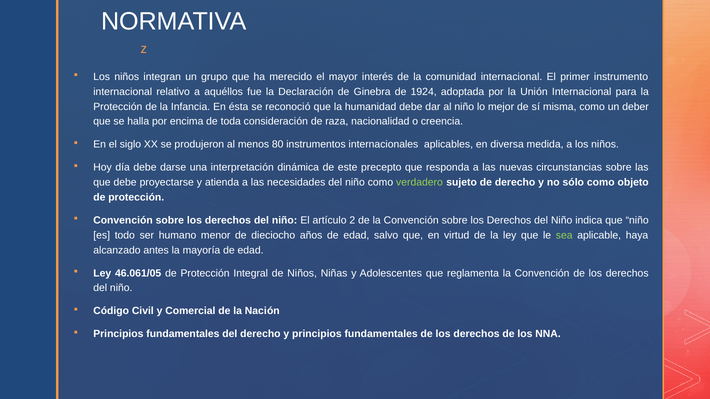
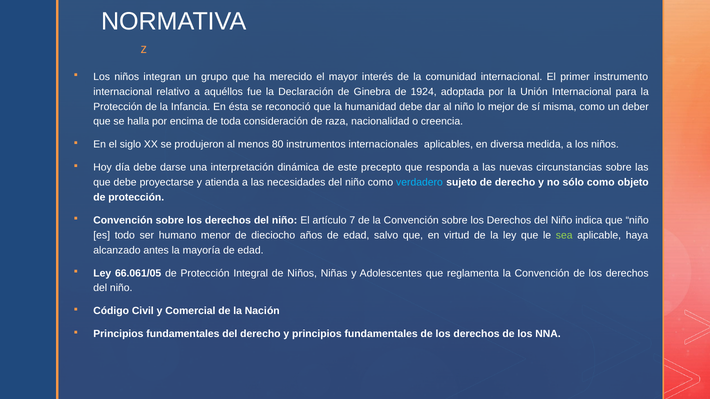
verdadero colour: light green -> light blue (419, 183)
2: 2 -> 7 (352, 221)
46.061/05: 46.061/05 -> 66.061/05 (138, 273)
